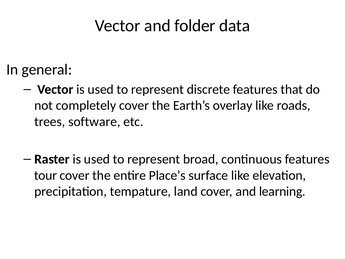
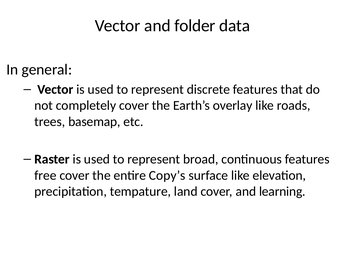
software: software -> basemap (94, 122)
tour: tour -> free (45, 175)
Place’s: Place’s -> Copy’s (167, 175)
